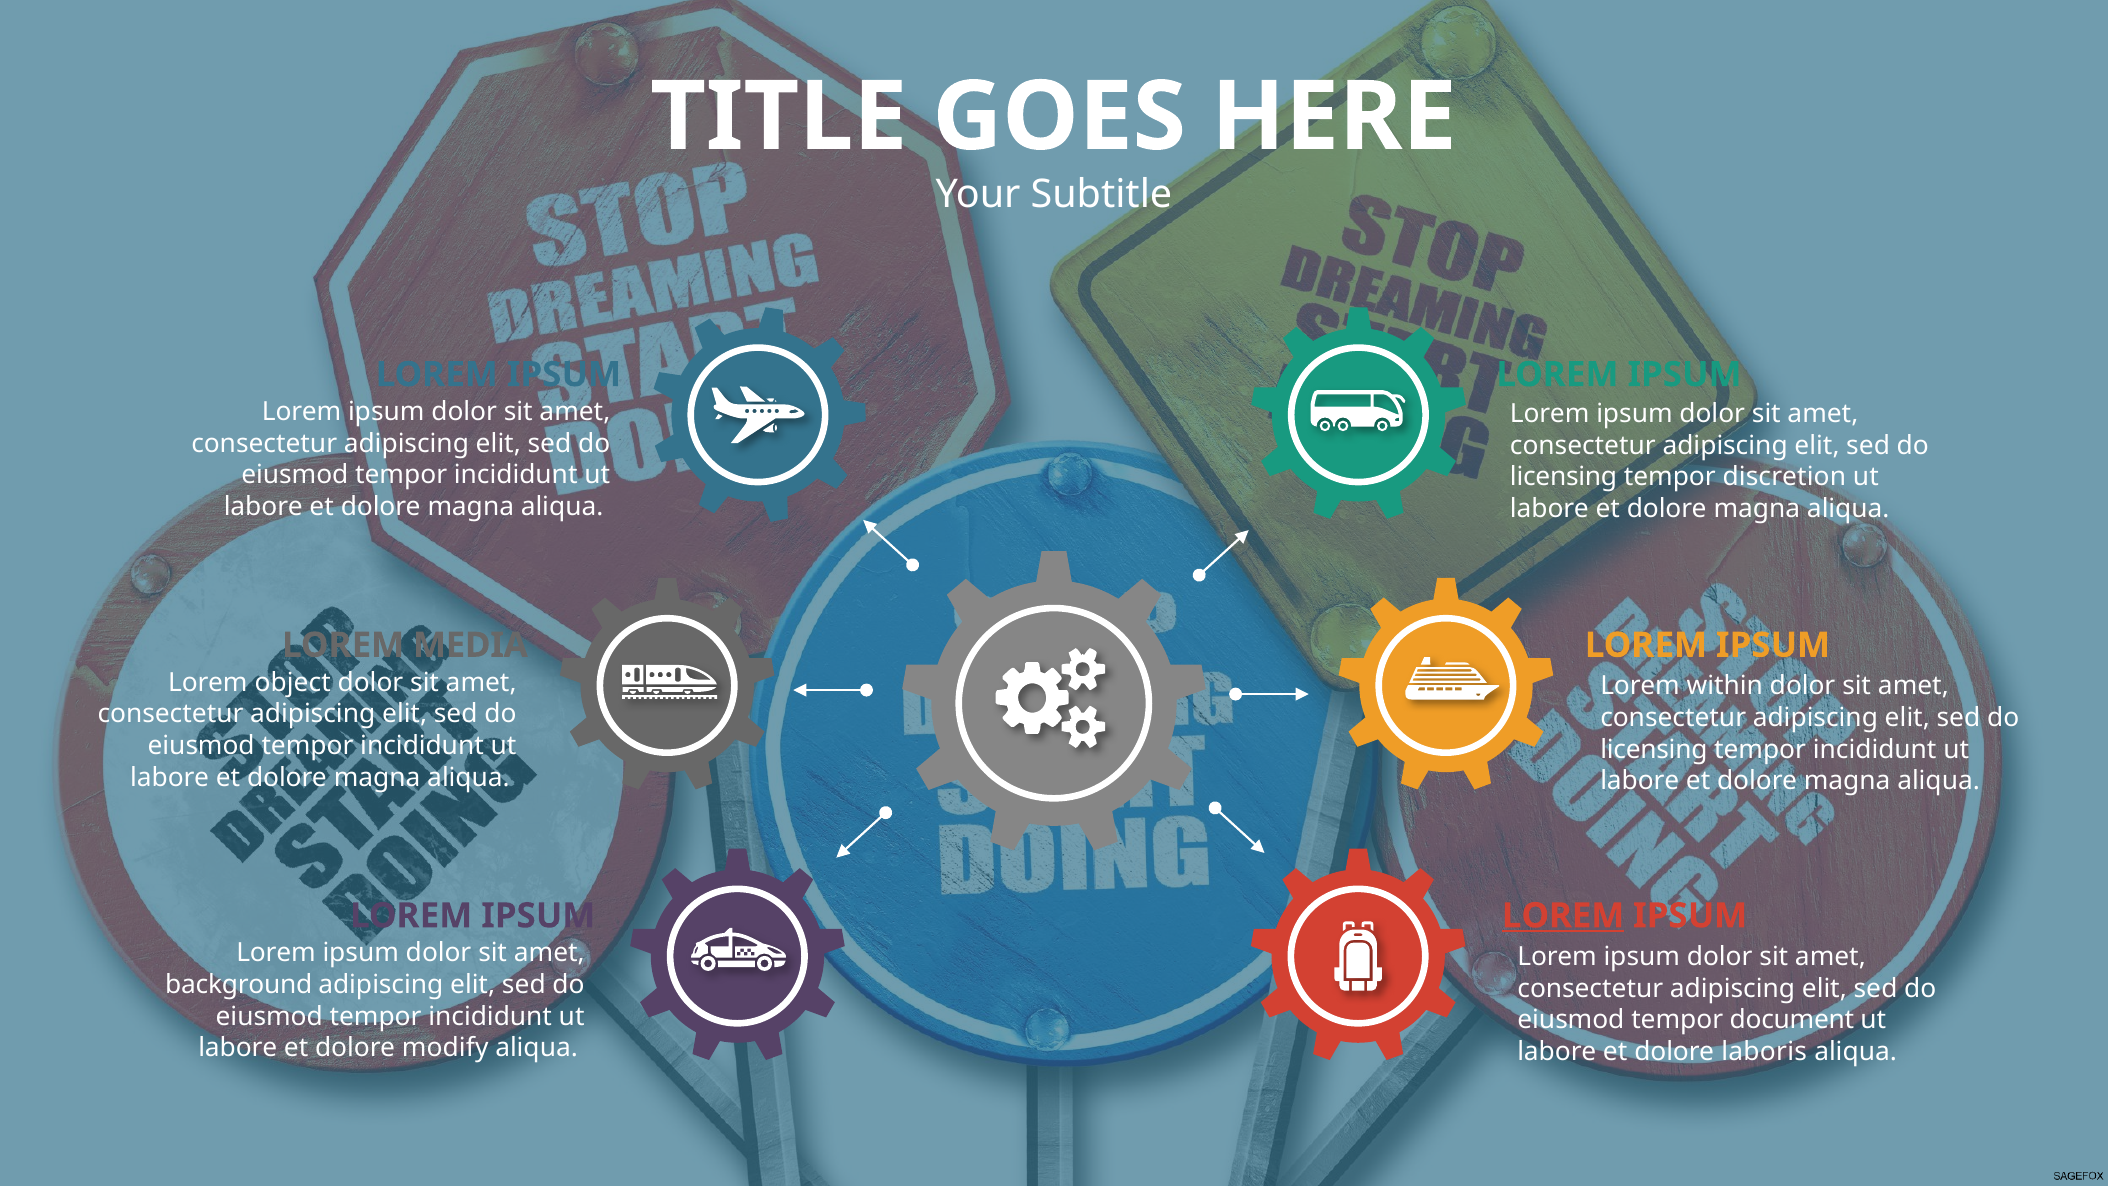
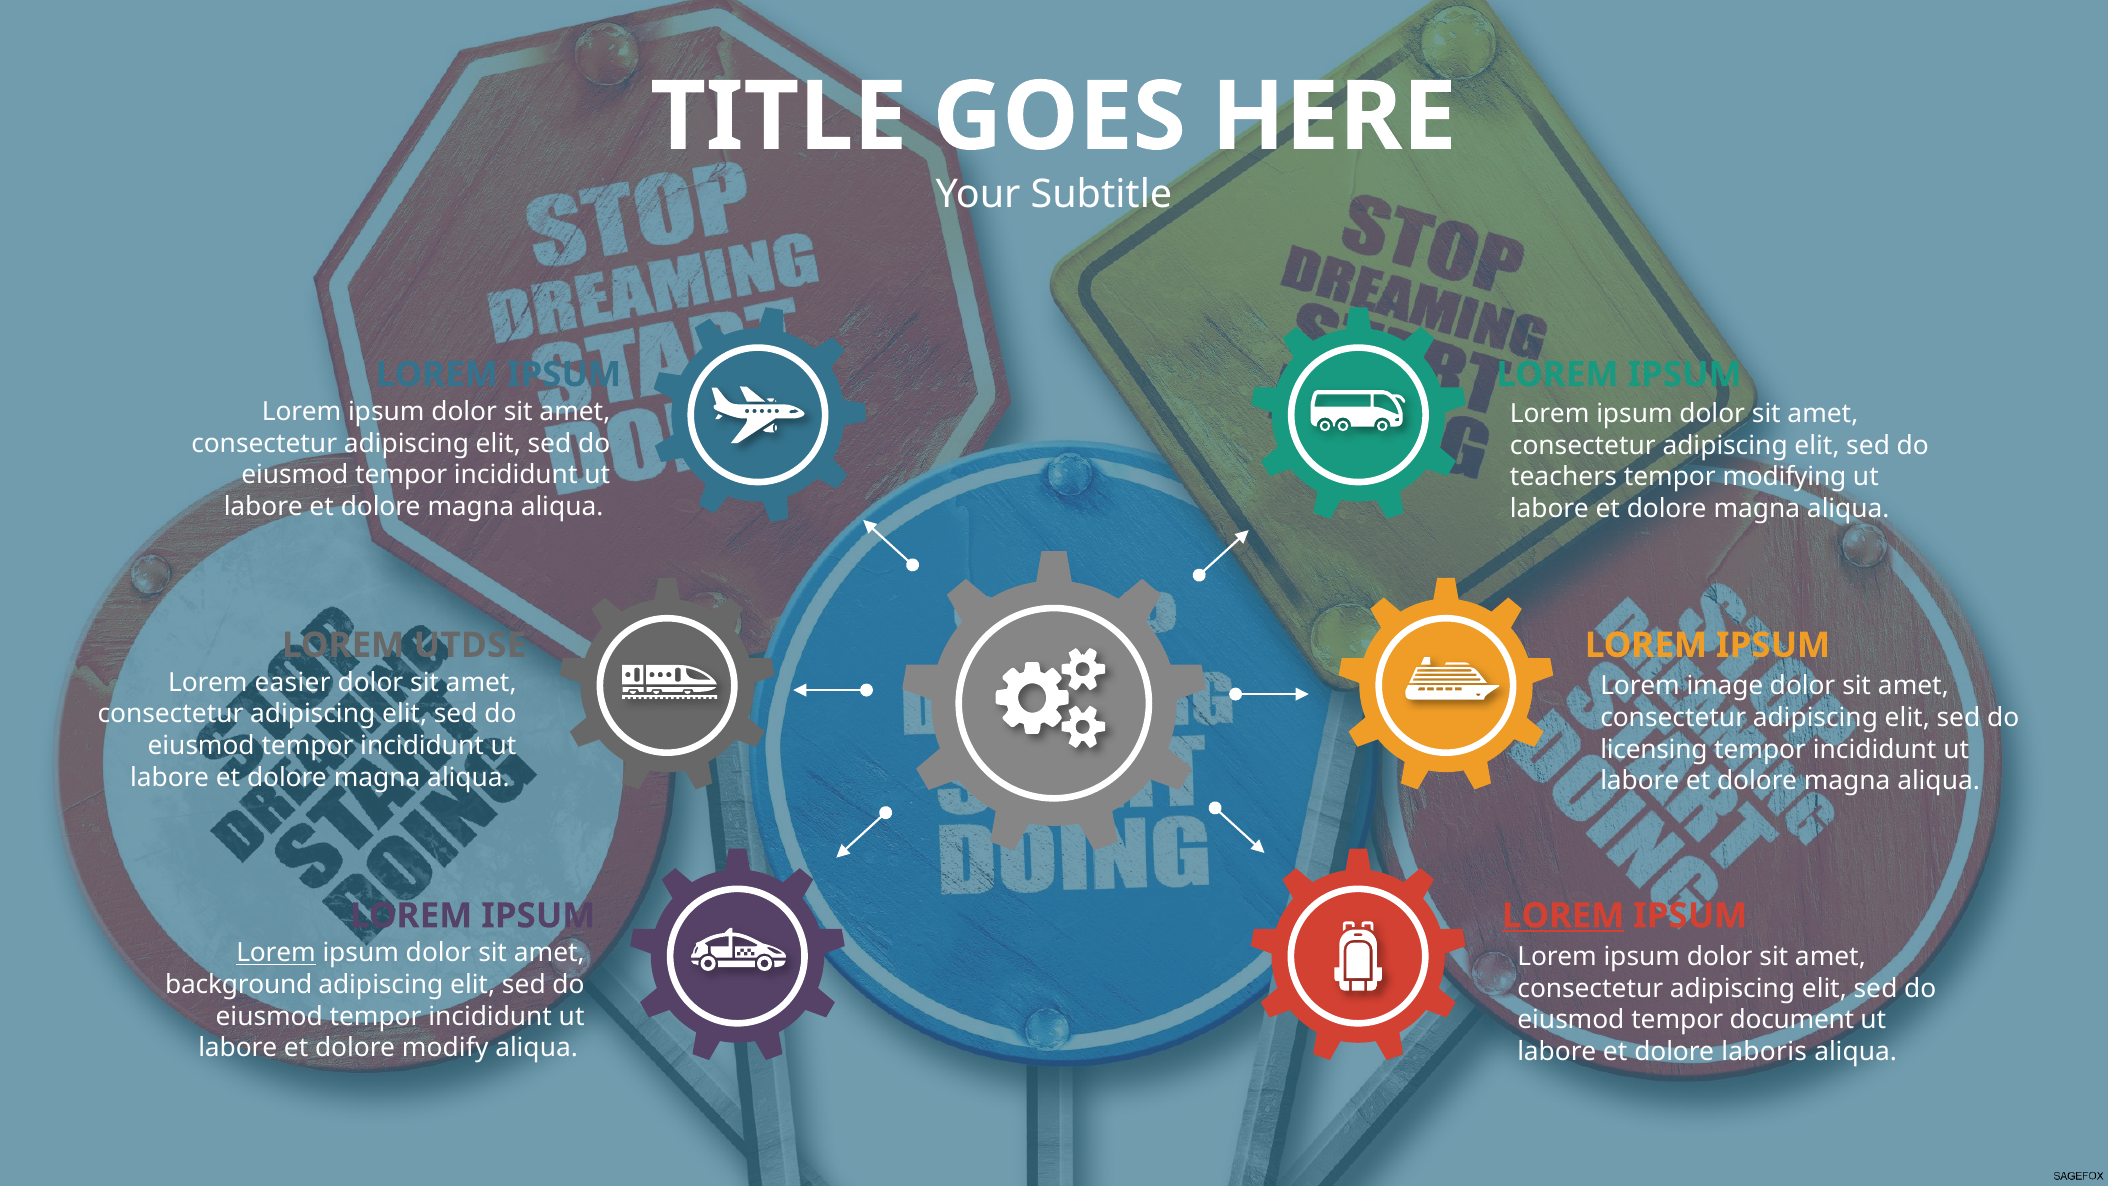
licensing: licensing -> teachers (1563, 477)
discretion: discretion -> modifying (1784, 477)
MEDIA: MEDIA -> UTDSE (470, 645)
object: object -> easier (293, 682)
within: within -> image (1725, 686)
Lorem underline: none -> present (276, 953)
